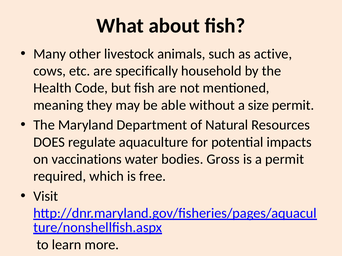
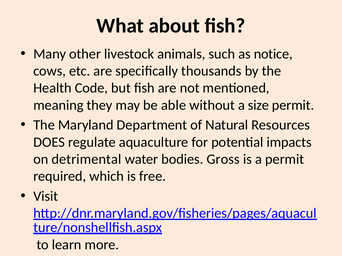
active: active -> notice (273, 54)
household: household -> thousands (211, 71)
vaccinations: vaccinations -> detrimental (86, 159)
